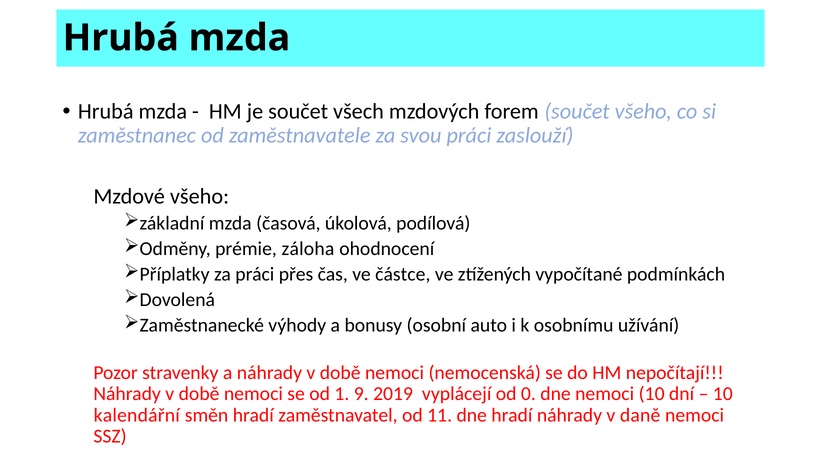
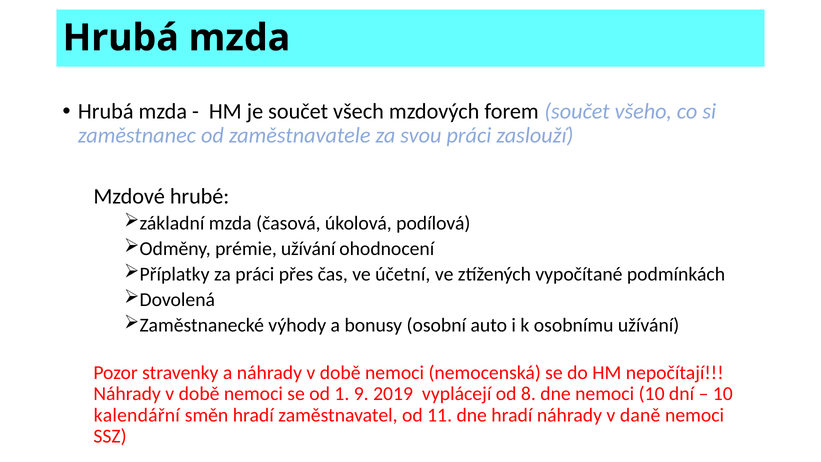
Mzdové všeho: všeho -> hrubé (200, 196)
prémie záloha: záloha -> užívání (308, 249)
částce: částce -> účetní (403, 274)
0: 0 -> 8 (528, 394)
